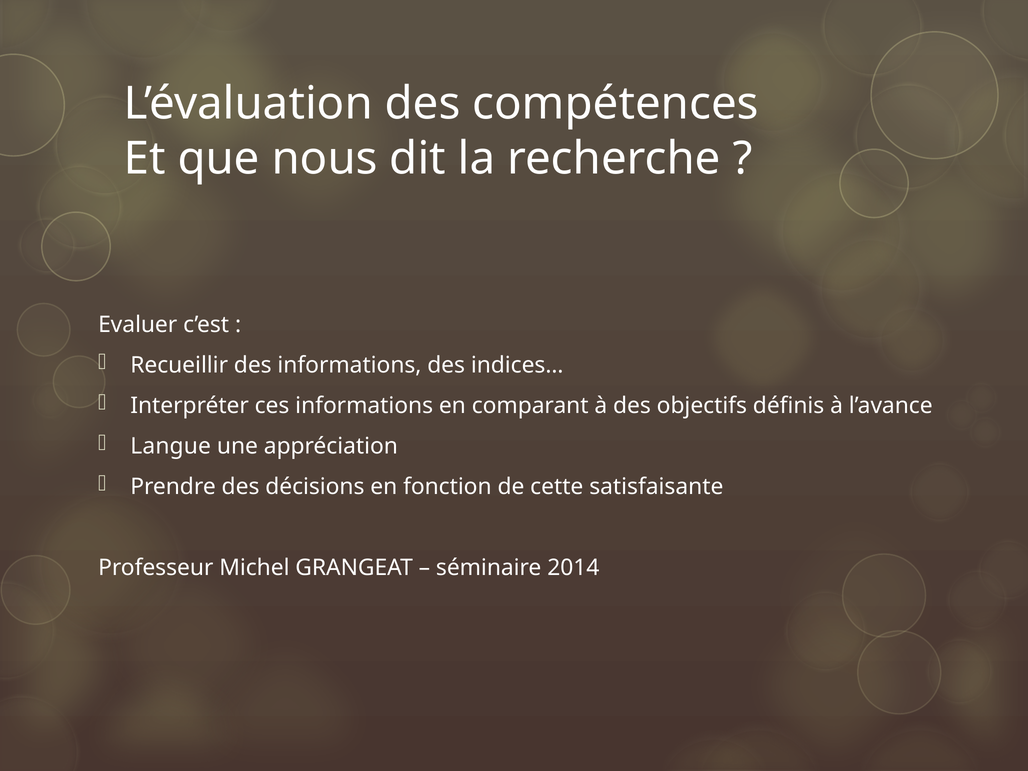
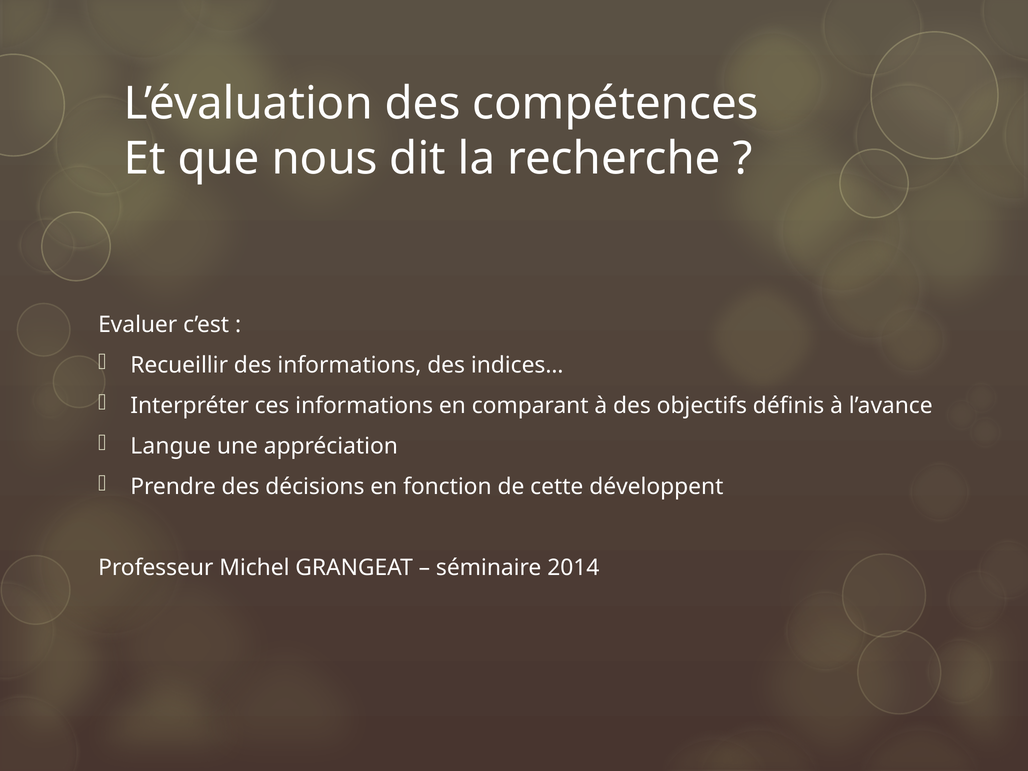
satisfaisante: satisfaisante -> développent (656, 487)
